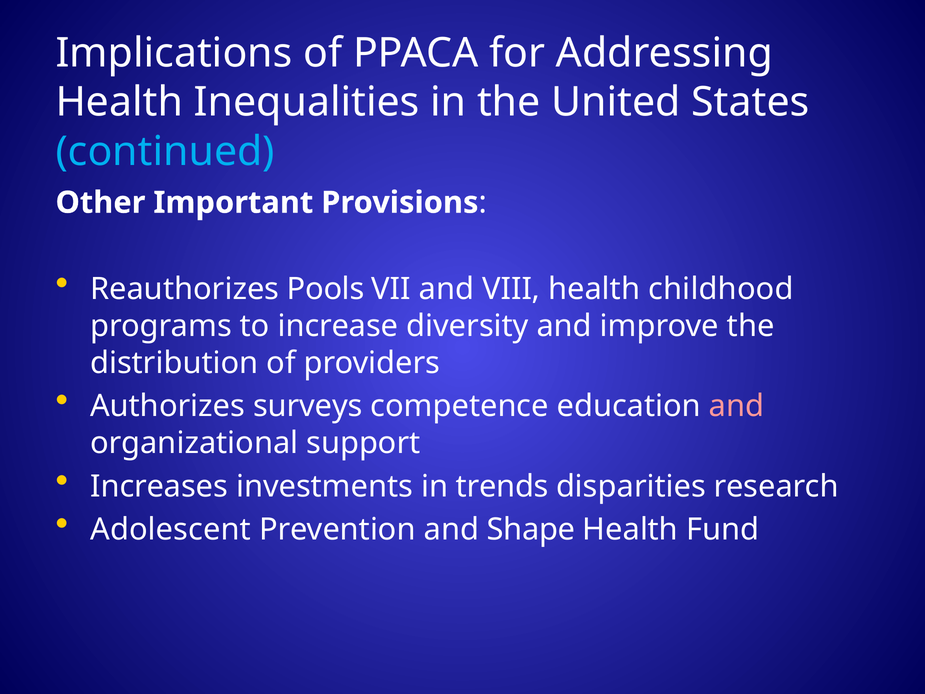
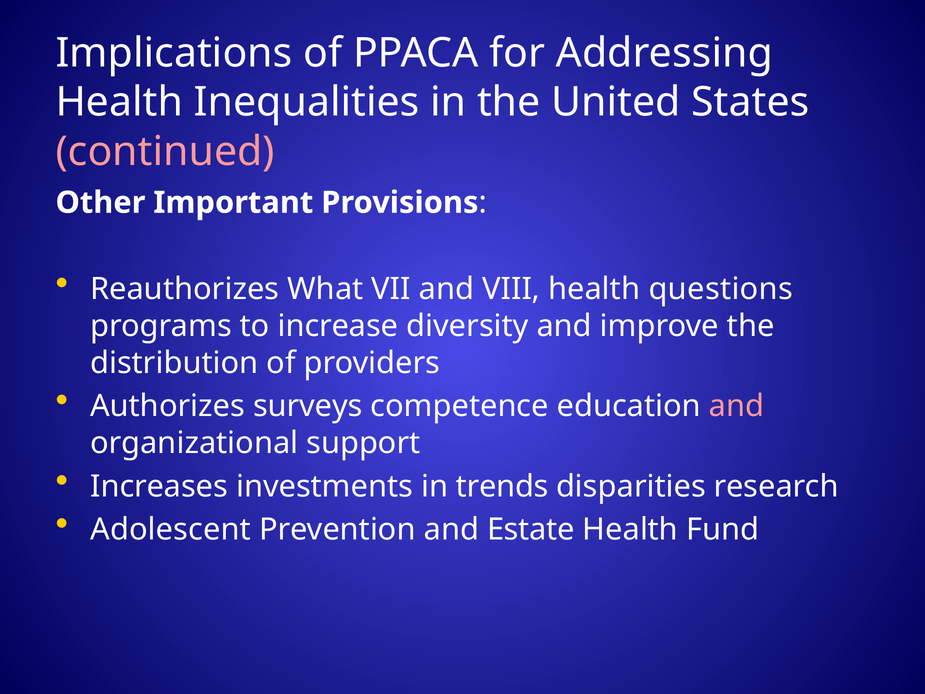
continued colour: light blue -> pink (165, 152)
Pools: Pools -> What (325, 289)
childhood: childhood -> questions (721, 289)
Shape: Shape -> Estate (531, 529)
